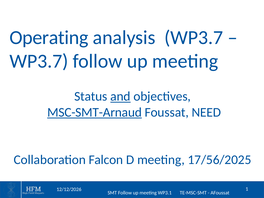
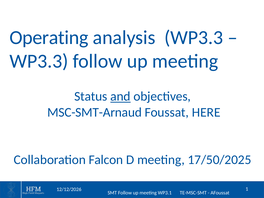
analysis WP3.7: WP3.7 -> WP3.3 (194, 38)
WP3.7: WP3.7 -> WP3.3 (39, 61)
MSC-SMT-Arnaud underline: present -> none (95, 112)
NEED: NEED -> HERE (206, 112)
17/56/2025: 17/56/2025 -> 17/50/2025 (219, 160)
